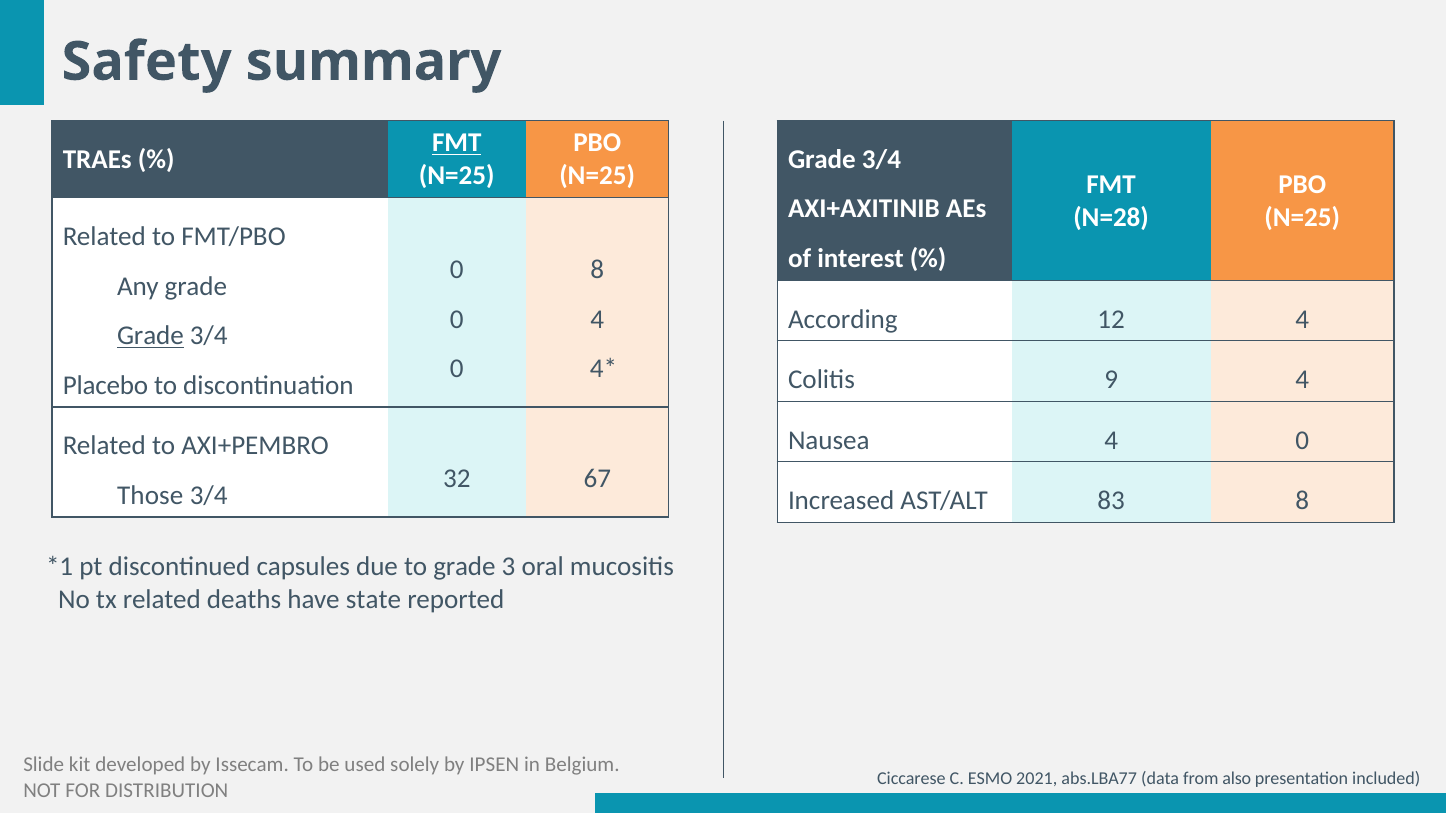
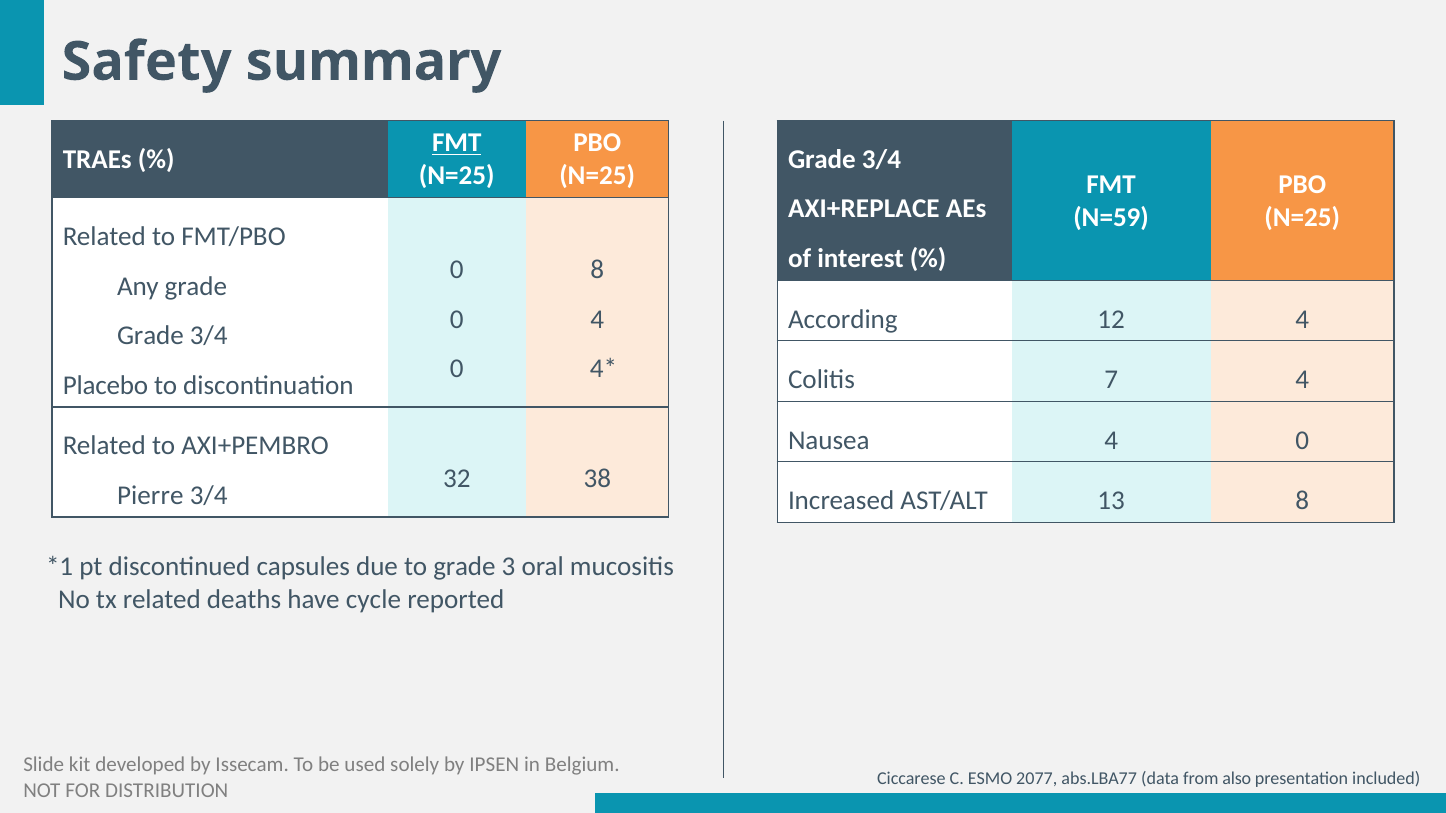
AXI+AXITINIB: AXI+AXITINIB -> AXI+REPLACE (864, 209)
N=28: N=28 -> N=59 (1111, 217)
Grade underline: present -> none (150, 336)
9: 9 -> 7 (1111, 380)
67: 67 -> 38 (597, 479)
Those: Those -> Pierre (150, 496)
83: 83 -> 13 (1111, 501)
state: state -> cycle (373, 600)
2021: 2021 -> 2077 (1037, 779)
